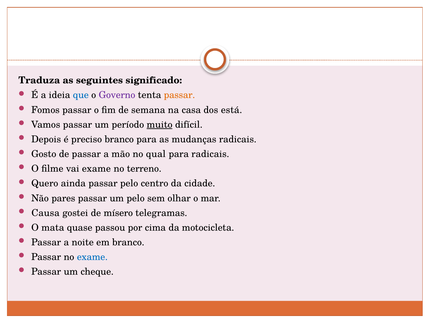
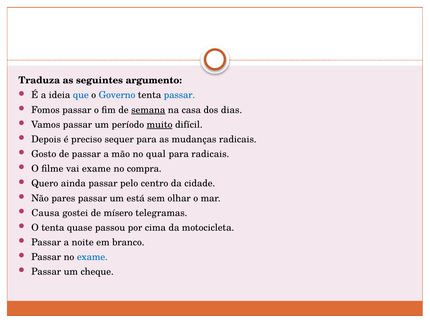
significado: significado -> argumento (154, 80)
Governo colour: purple -> blue (117, 95)
passar colour: orange -> blue (179, 95)
semana underline: none -> present (148, 110)
está: está -> dias (232, 110)
preciso branco: branco -> sequer (119, 139)
terreno: terreno -> compra (144, 168)
um pelo: pelo -> está (136, 198)
O mata: mata -> tenta (53, 227)
